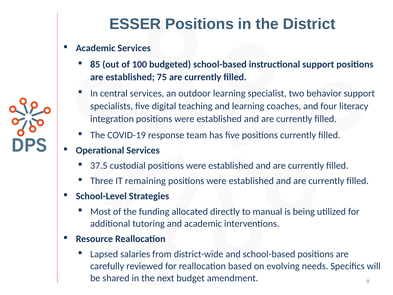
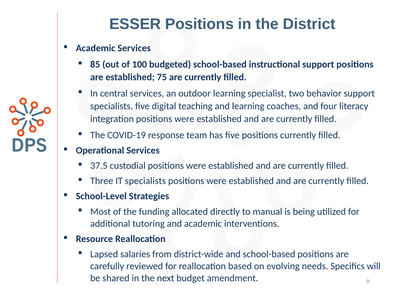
IT remaining: remaining -> specialists (145, 181)
